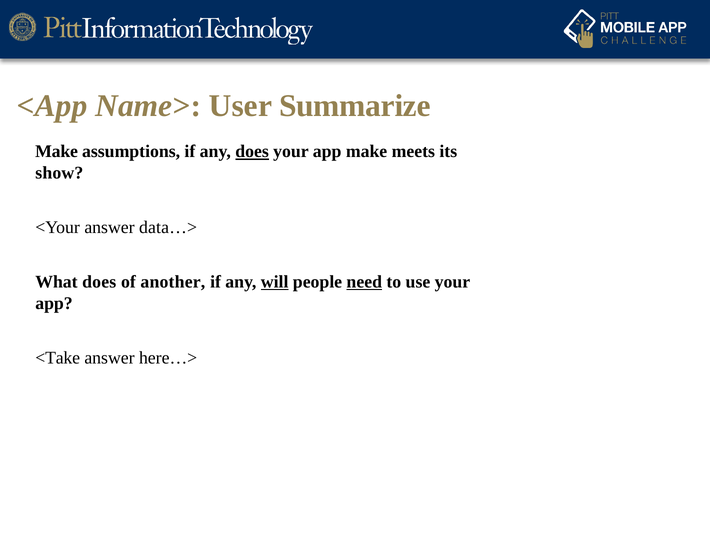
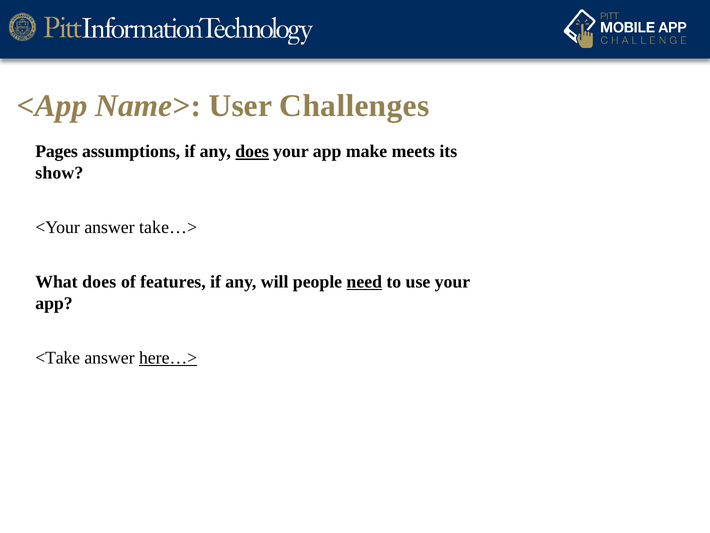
Summarize: Summarize -> Challenges (354, 106)
Make: Make -> Pages (57, 151)
data…>: data…> -> take…> (168, 227)
another: another -> features (173, 282)
will underline: present -> none (275, 282)
here…> underline: none -> present (168, 357)
